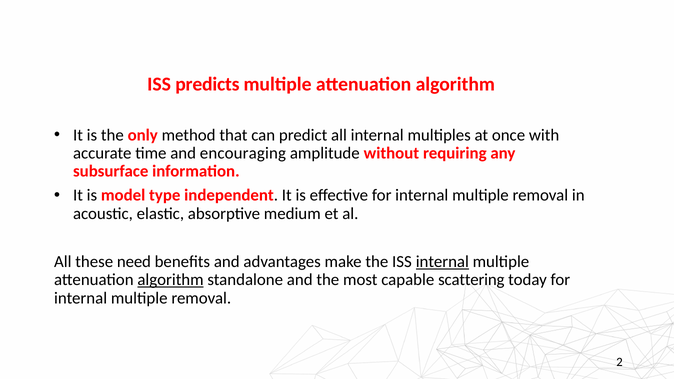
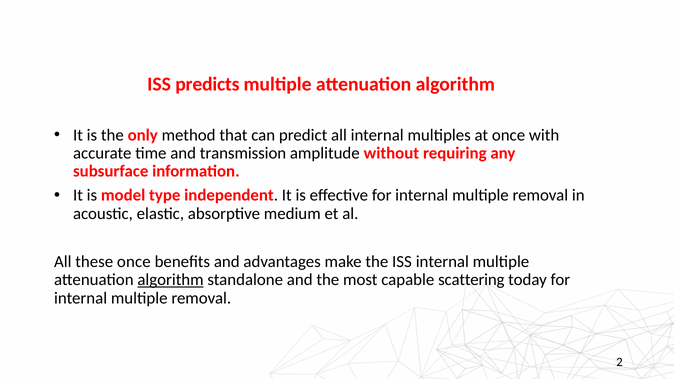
encouraging: encouraging -> transmission (243, 153)
these need: need -> once (134, 262)
internal underline: present -> none (442, 262)
